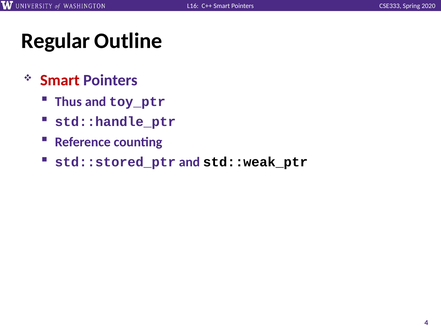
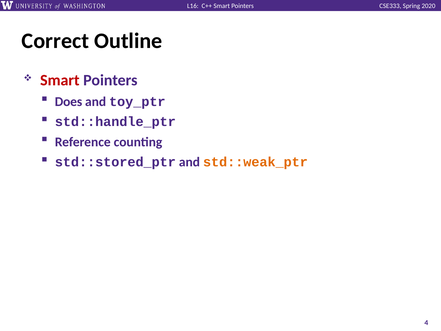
Regular: Regular -> Correct (55, 41)
Thus: Thus -> Does (68, 102)
std::weak_ptr colour: black -> orange (255, 162)
